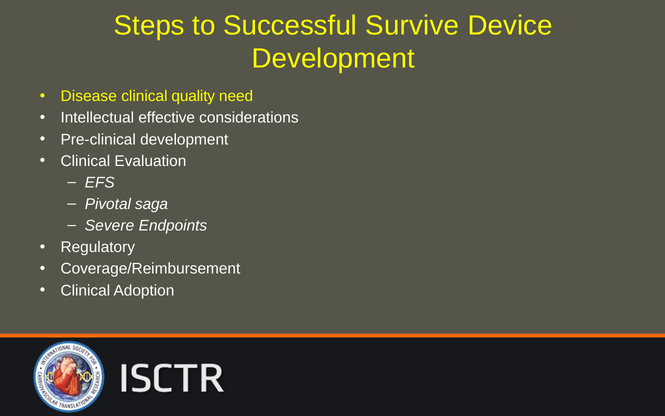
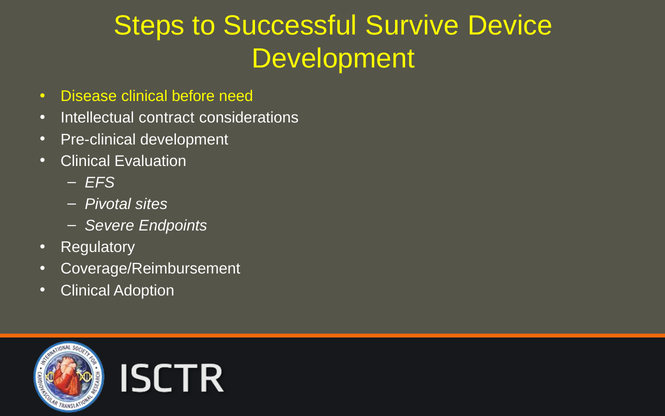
quality: quality -> before (193, 96)
effective: effective -> contract (167, 118)
saga: saga -> sites (151, 204)
